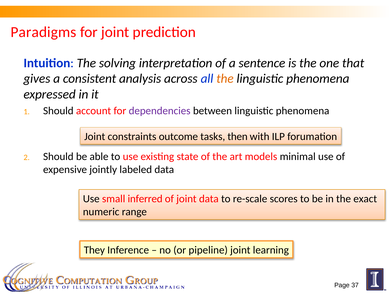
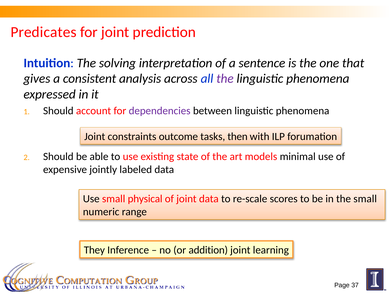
Paradigms: Paradigms -> Predicates (44, 32)
the colour: orange -> purple (225, 79)
inferred: inferred -> physical (145, 199)
the exact: exact -> small (365, 199)
pipeline: pipeline -> addition (208, 250)
